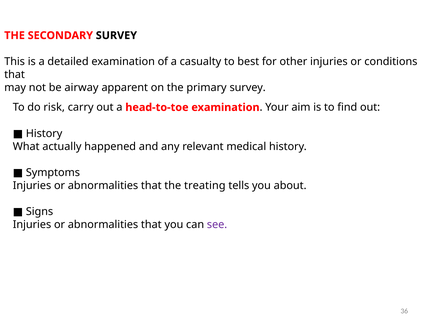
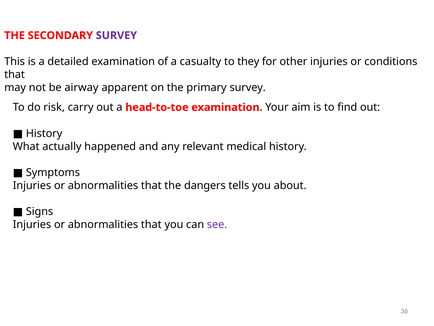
SURVEY colour: black -> purple (116, 35)
best: best -> they (248, 61)
treating: treating -> dangers (205, 185)
